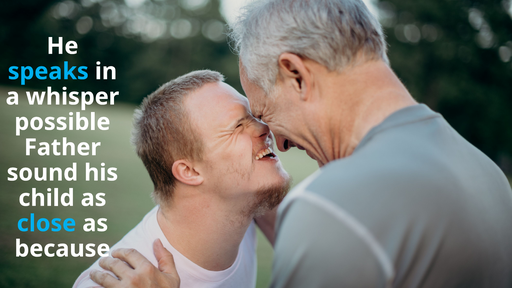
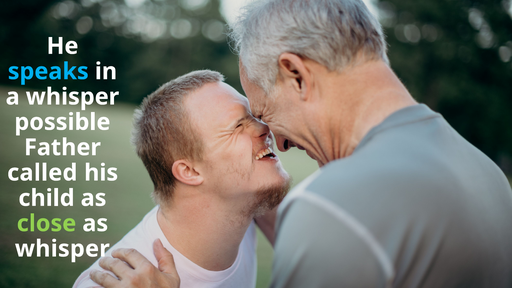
sound: sound -> called (42, 173)
close colour: light blue -> light green (46, 223)
because: because -> whisper (62, 249)
